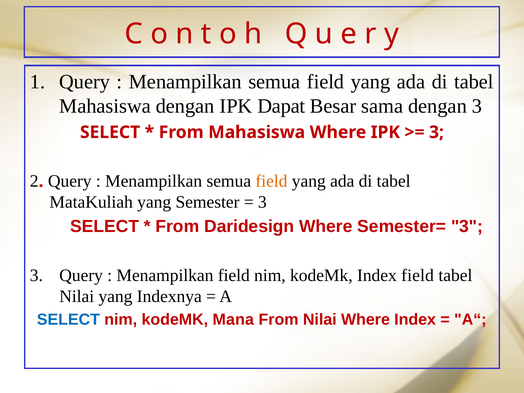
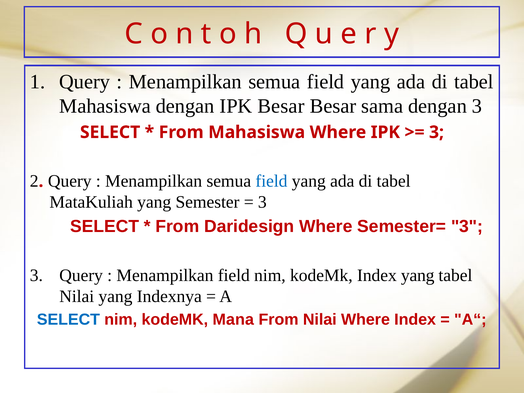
IPK Dapat: Dapat -> Besar (281, 106)
field colour: orange -> blue (271, 181)
Index field: field -> yang (418, 275)
